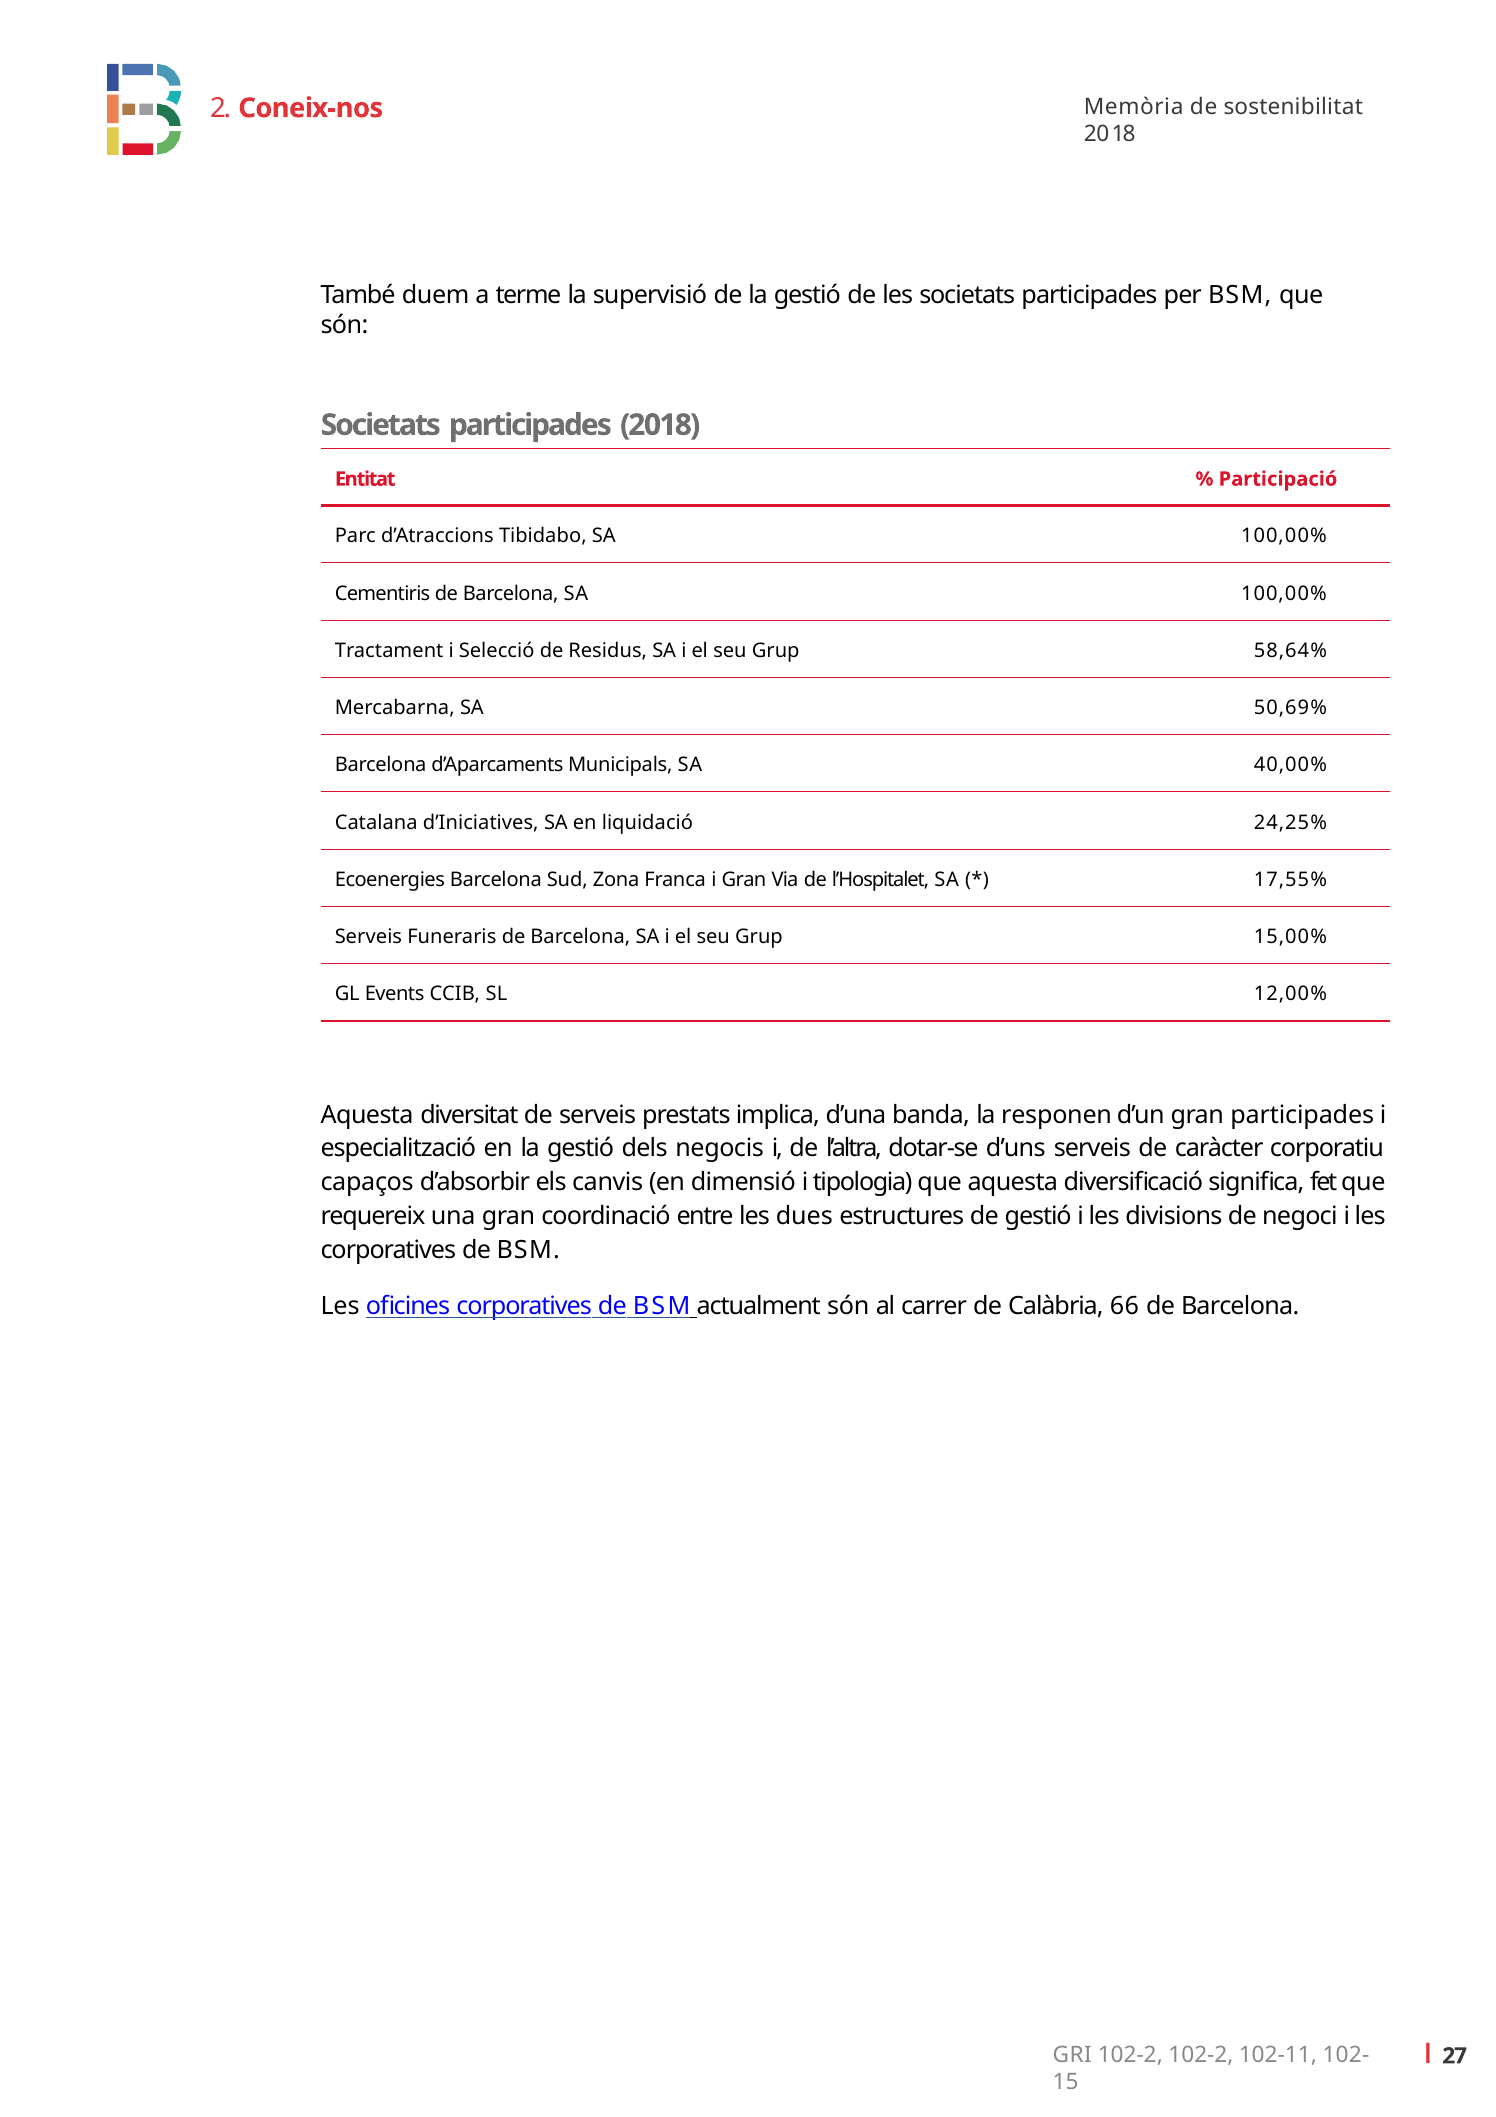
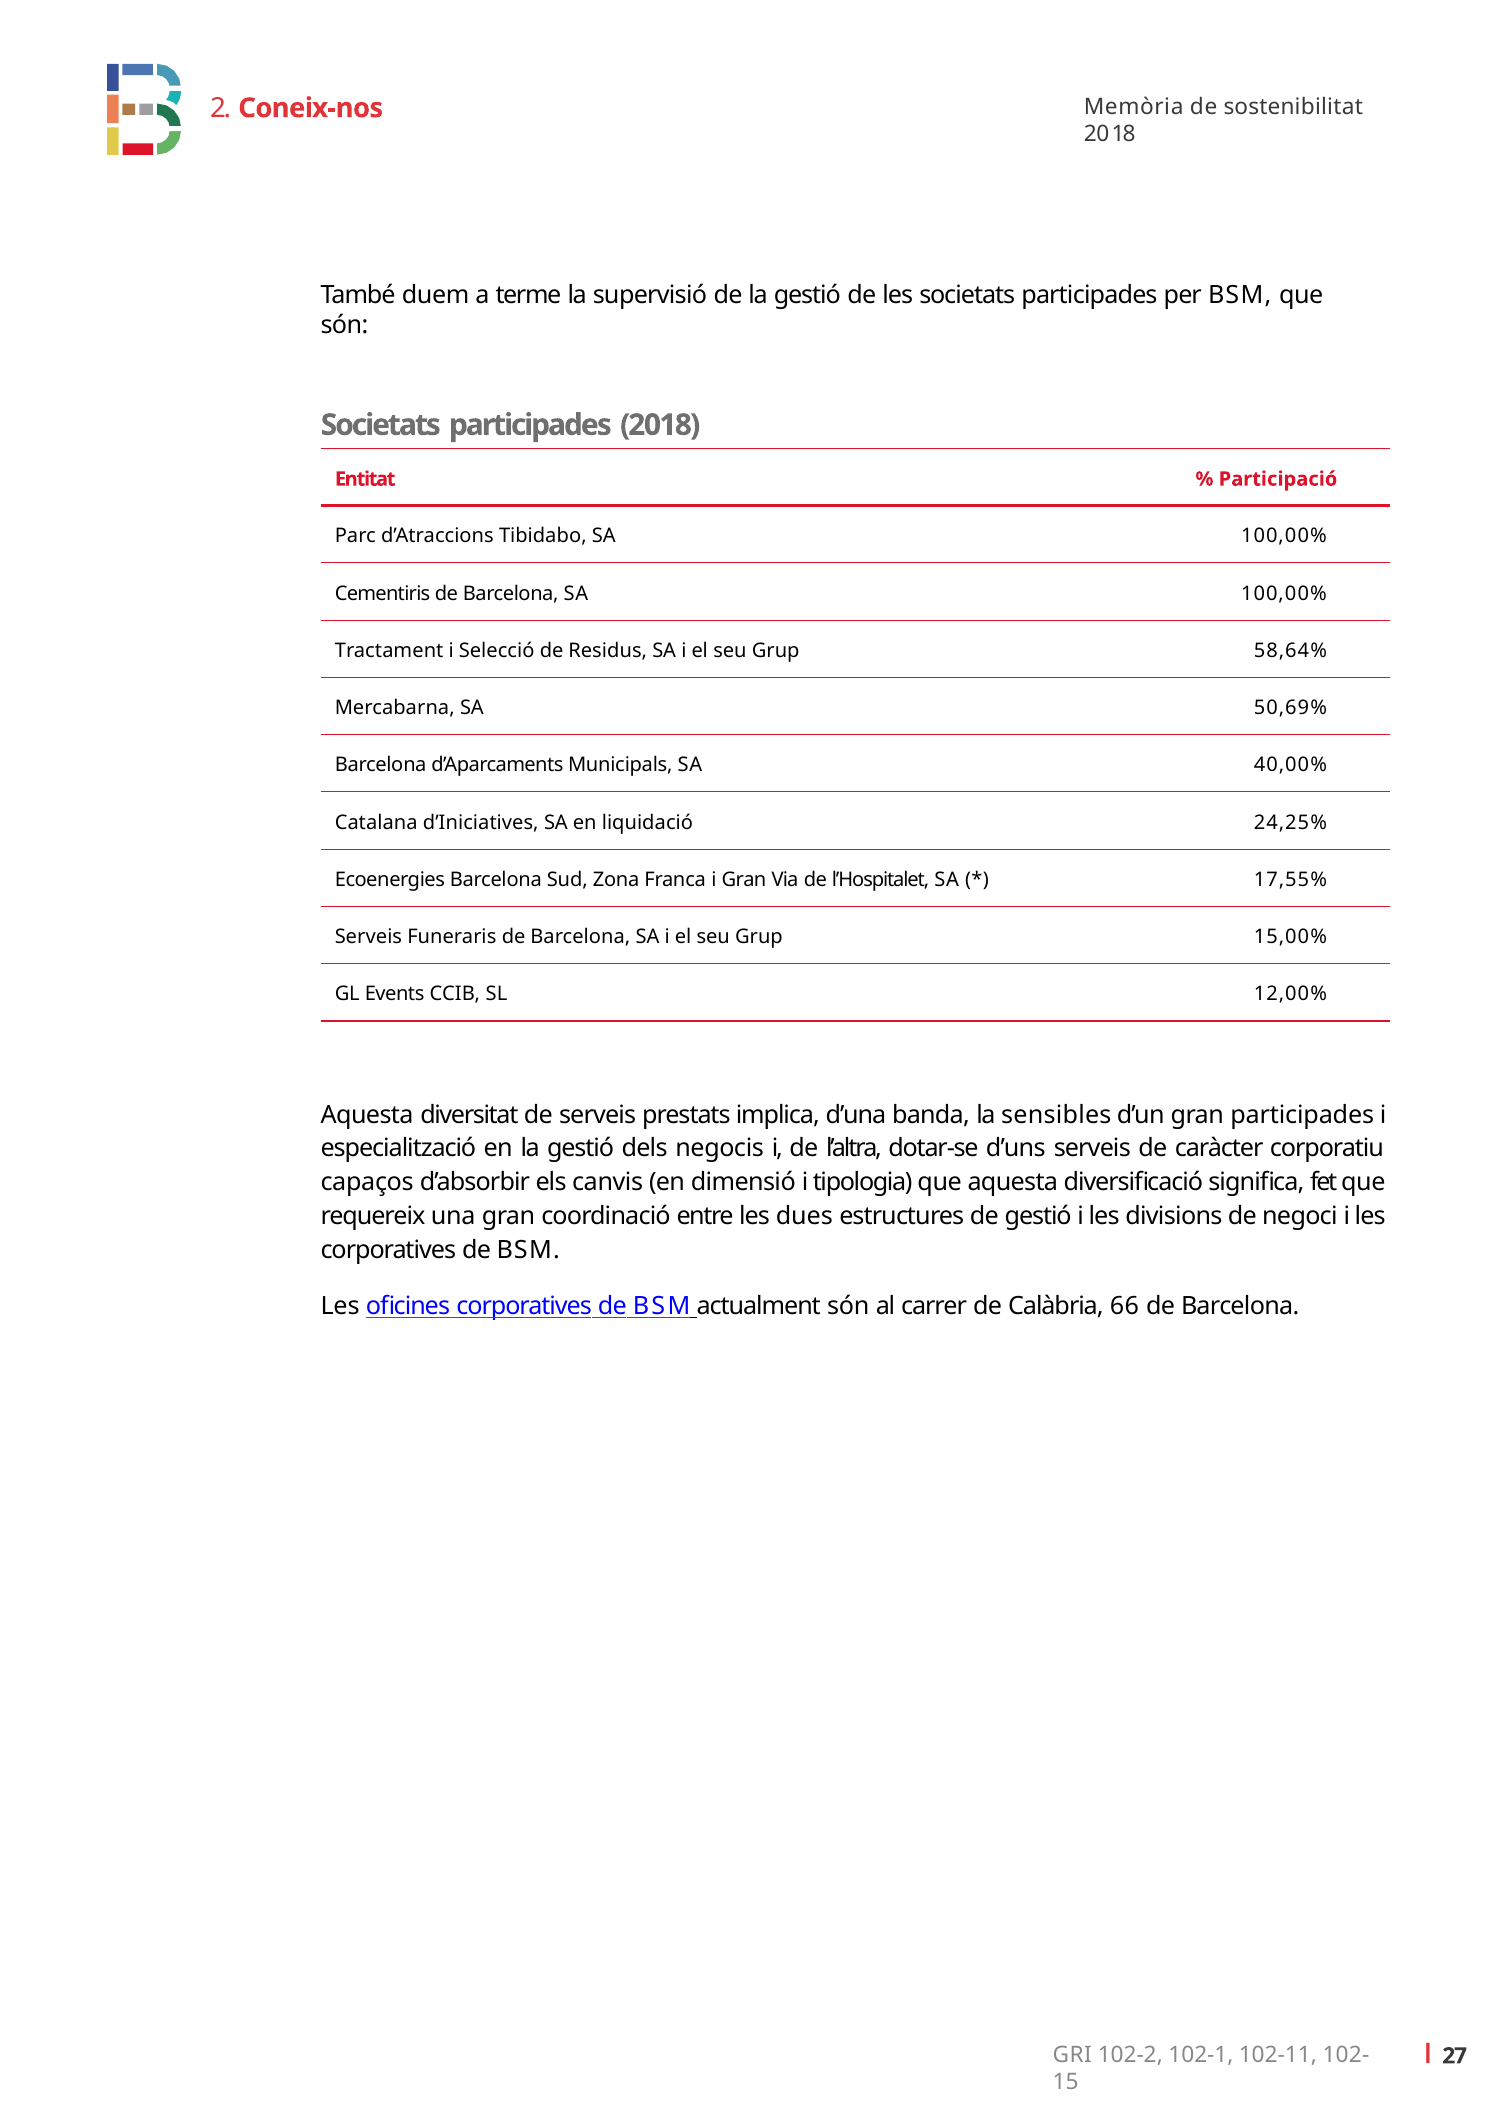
responen: responen -> sensibles (1056, 1115)
102-2 102-2: 102-2 -> 102-1 (1201, 2055)
